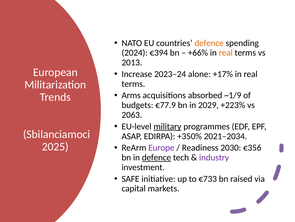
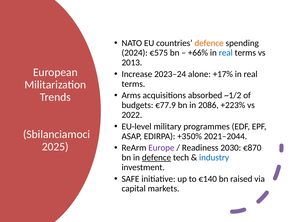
€394: €394 -> €575 (159, 53)
real colour: orange -> blue (226, 53)
~1/9: ~1/9 -> ~1/2 (233, 95)
2029: 2029 -> 2086 (208, 105)
2063: 2063 -> 2022 (132, 115)
military underline: present -> none (167, 126)
2021–2034: 2021–2034 -> 2021–2044 (225, 136)
€356: €356 -> €870 (252, 147)
industry colour: purple -> blue (214, 157)
€733: €733 -> €140 (208, 178)
